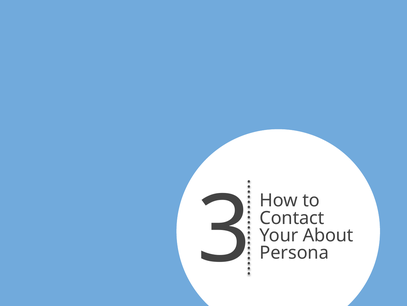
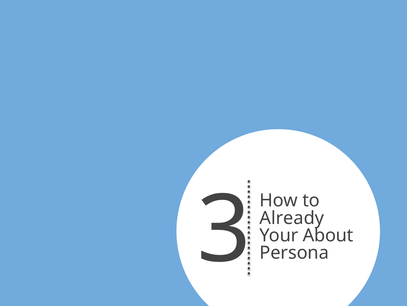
Contact: Contact -> Already (292, 218)
